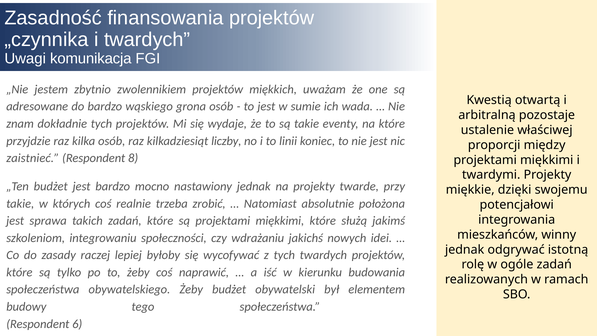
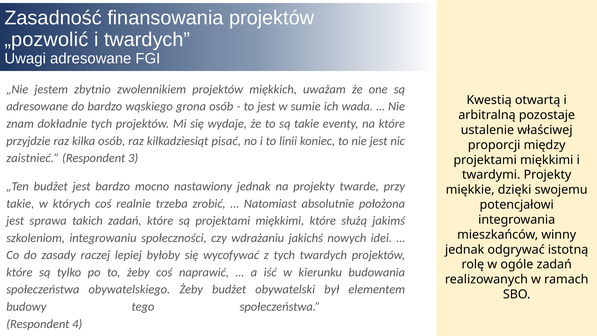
„czynnika: „czynnika -> „pozwolić (46, 40)
Uwagi komunikacja: komunikacja -> adresowane (91, 58)
liczby: liczby -> pisać (226, 141)
8: 8 -> 3 (133, 158)
6: 6 -> 4 (77, 324)
